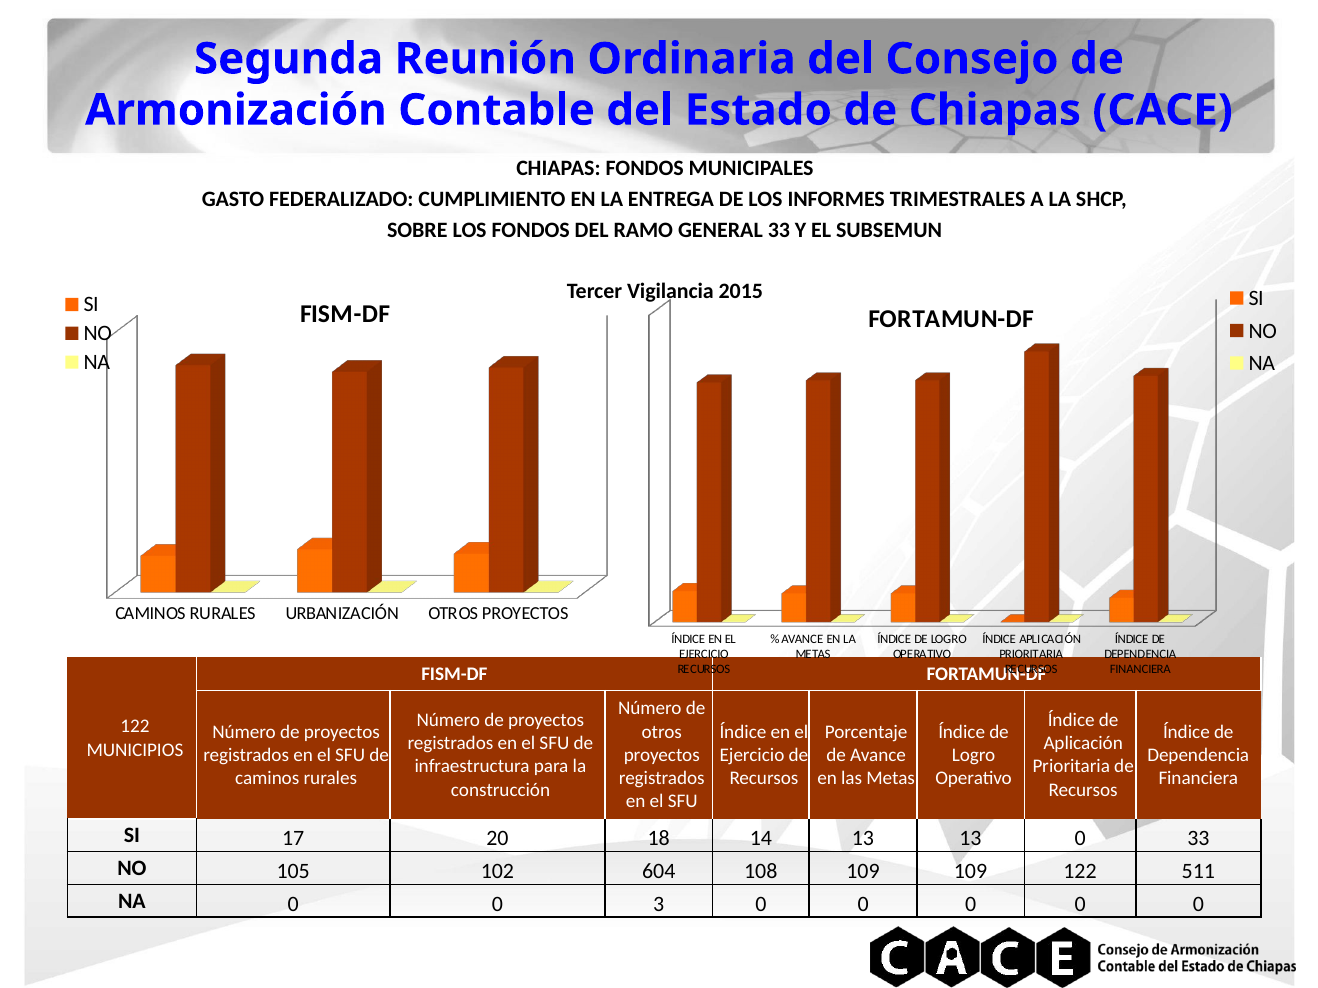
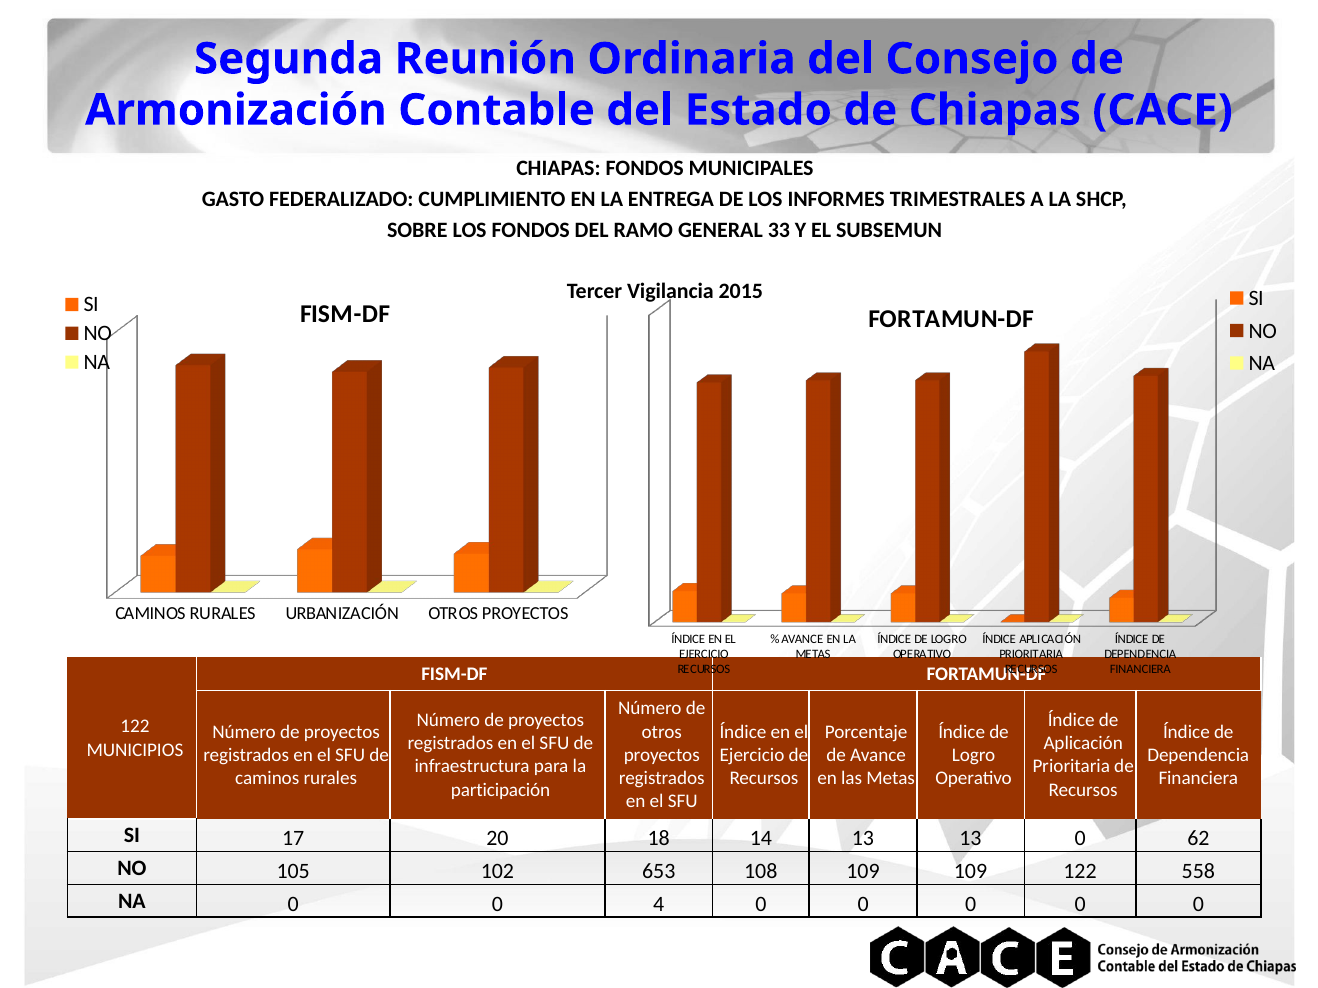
construcción: construcción -> participación (501, 790)
0 33: 33 -> 62 (1198, 839)
604: 604 -> 653 (659, 872)
511: 511 -> 558 (1198, 872)
3: 3 -> 4 (659, 904)
